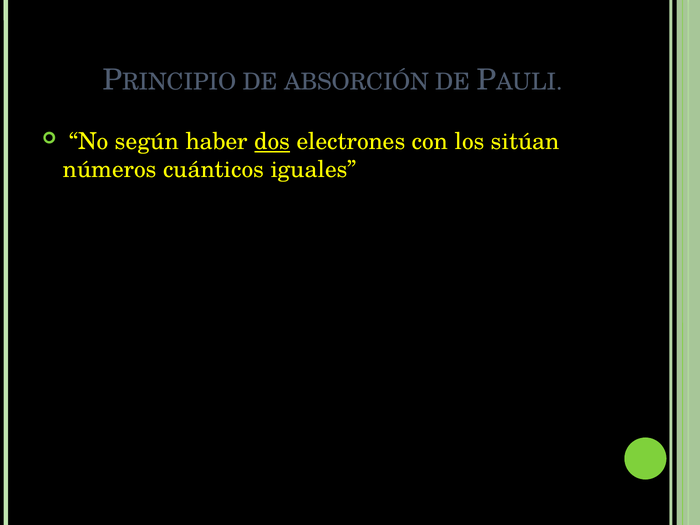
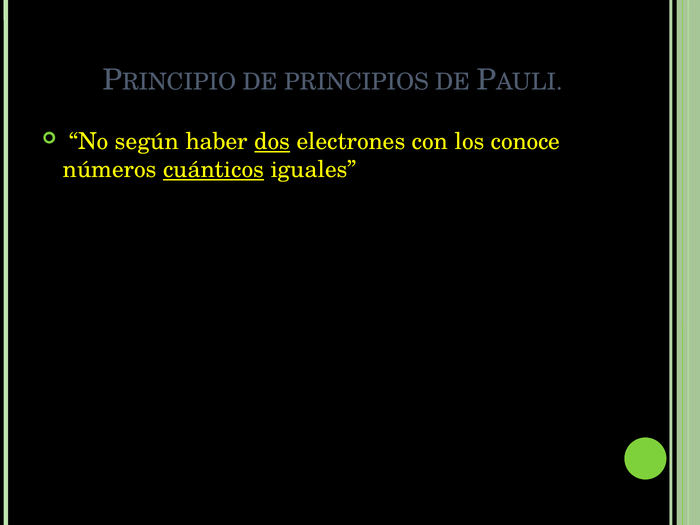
ABSORCIÓN: ABSORCIÓN -> PRINCIPIOS (357, 82)
sitúan: sitúan -> conoce (525, 142)
cuánticos underline: none -> present (214, 170)
